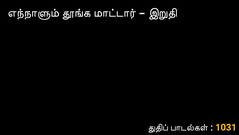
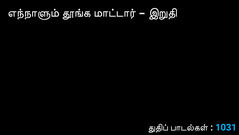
1031 colour: yellow -> light blue (226, 127)
